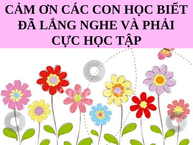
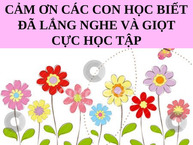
PHẢI: PHẢI -> GIỌT (159, 25)
